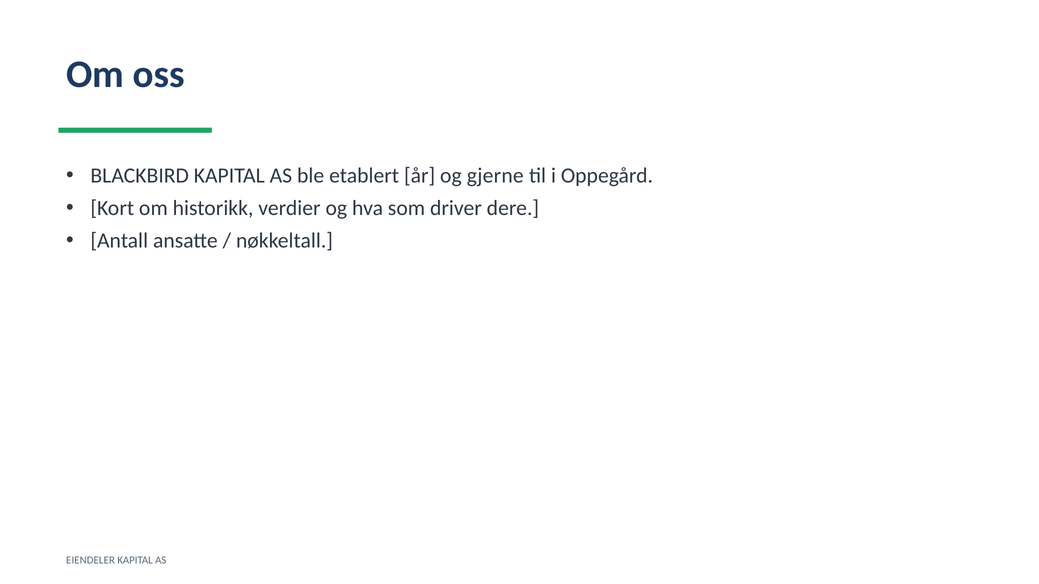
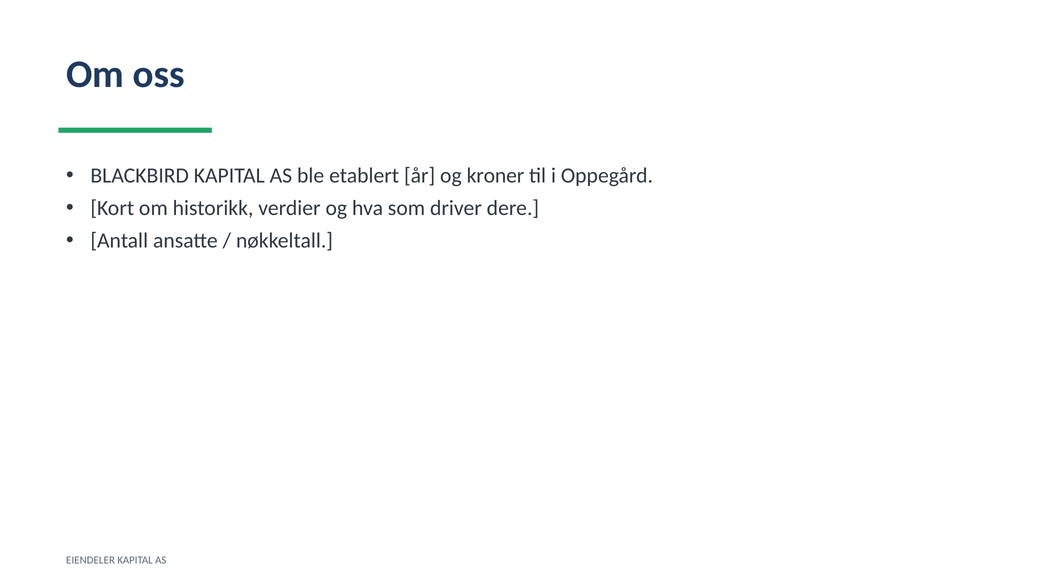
gjerne: gjerne -> kroner (495, 176)
